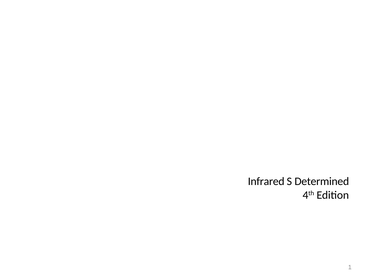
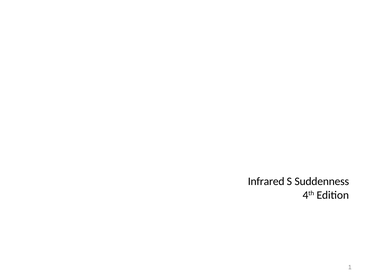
Determined: Determined -> Suddenness (322, 182)
